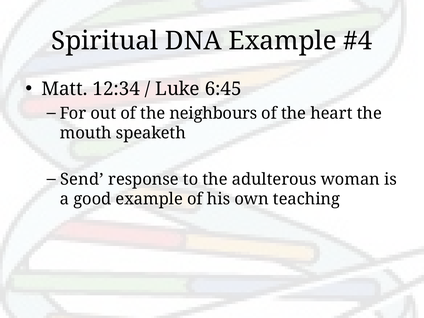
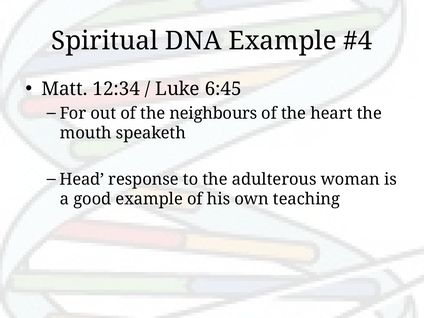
Send: Send -> Head (82, 179)
